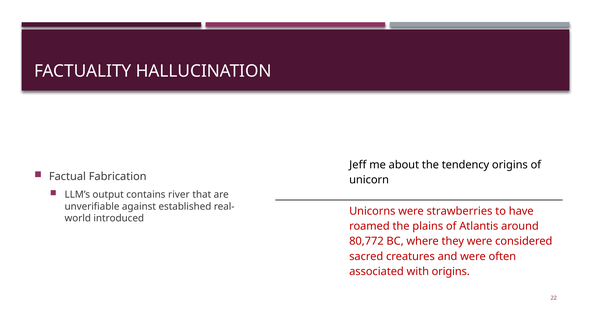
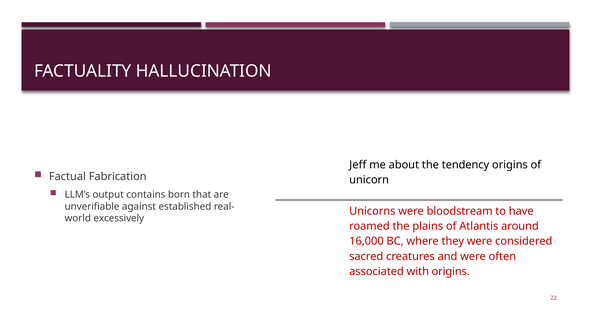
river: river -> born (179, 194)
strawberries: strawberries -> bloodstream (460, 211)
introduced: introduced -> excessively (119, 218)
80,772: 80,772 -> 16,000 (366, 241)
